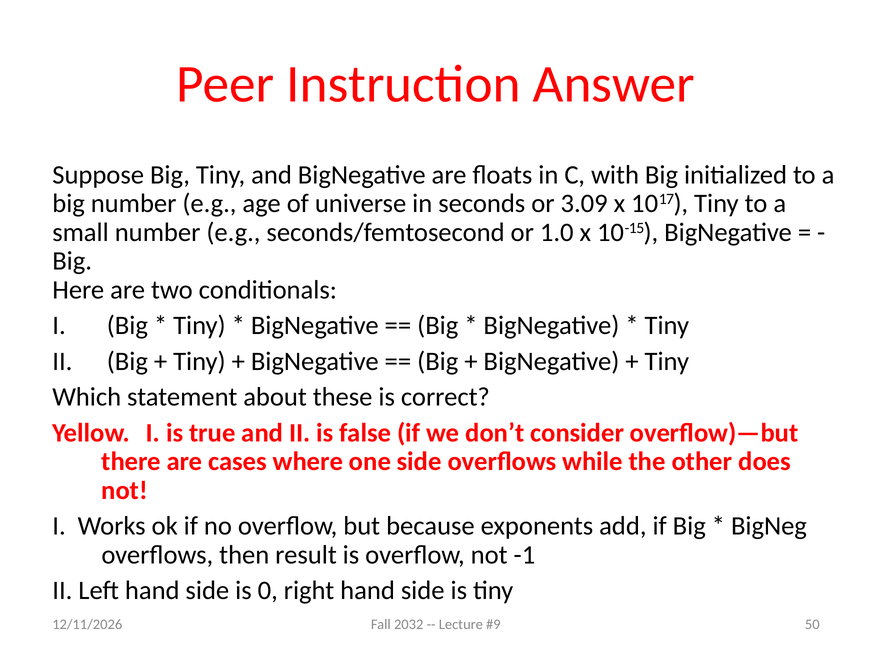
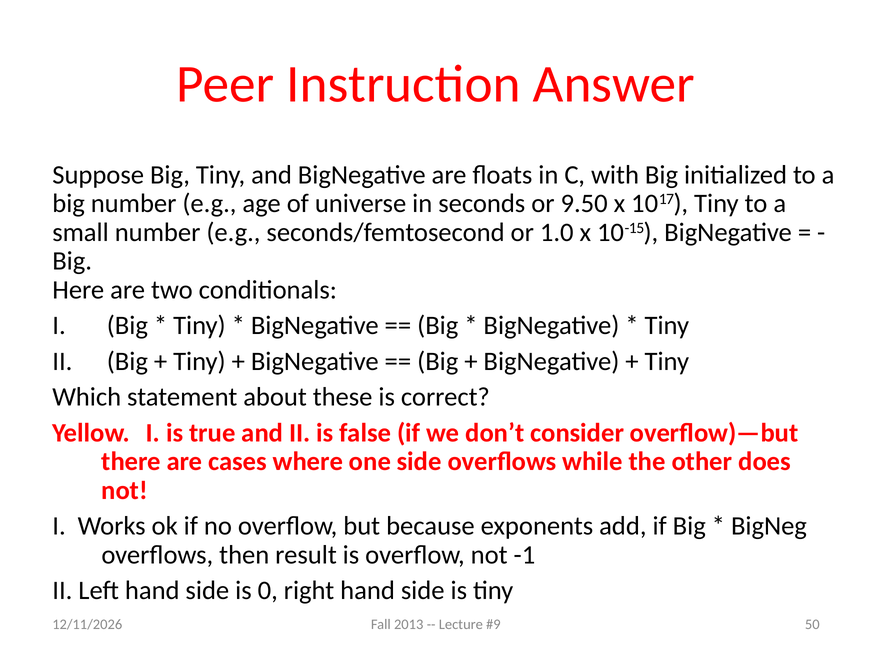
3.09: 3.09 -> 9.50 (584, 204)
2032: 2032 -> 2013 (409, 624)
